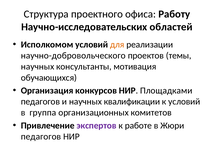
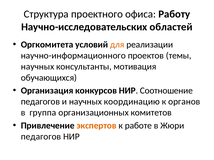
Исполкомом: Исполкомом -> Оргкомитета (47, 45)
научно-добровольческого: научно-добровольческого -> научно-информационного (73, 56)
Площадками: Площадками -> Соотношение (166, 91)
квалификации: квалификации -> координацию (132, 102)
к условий: условий -> органов (184, 102)
экспертов colour: purple -> orange (97, 126)
